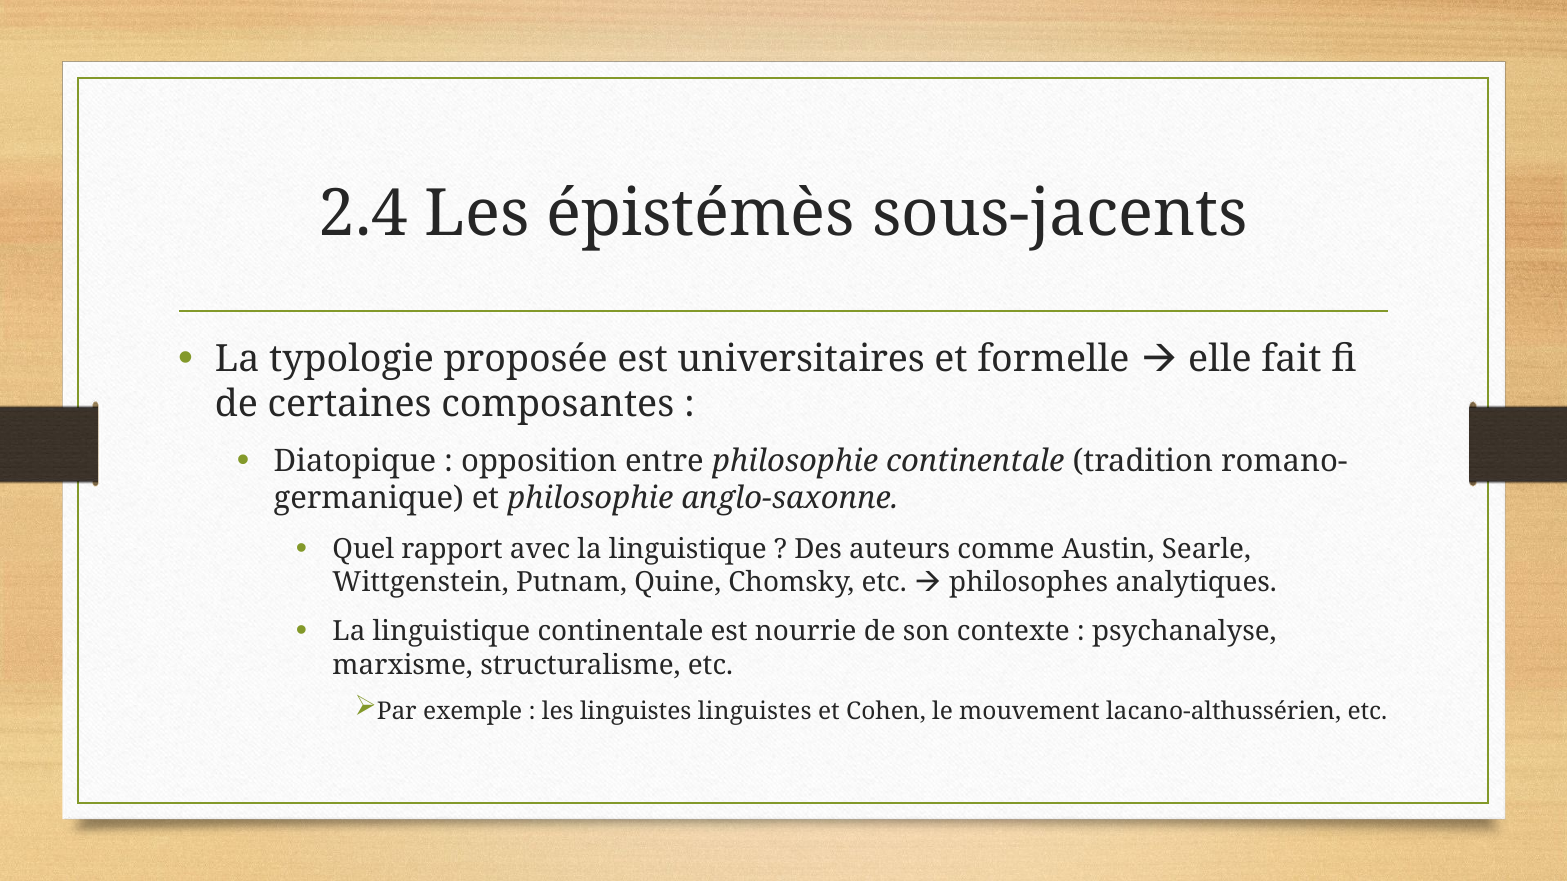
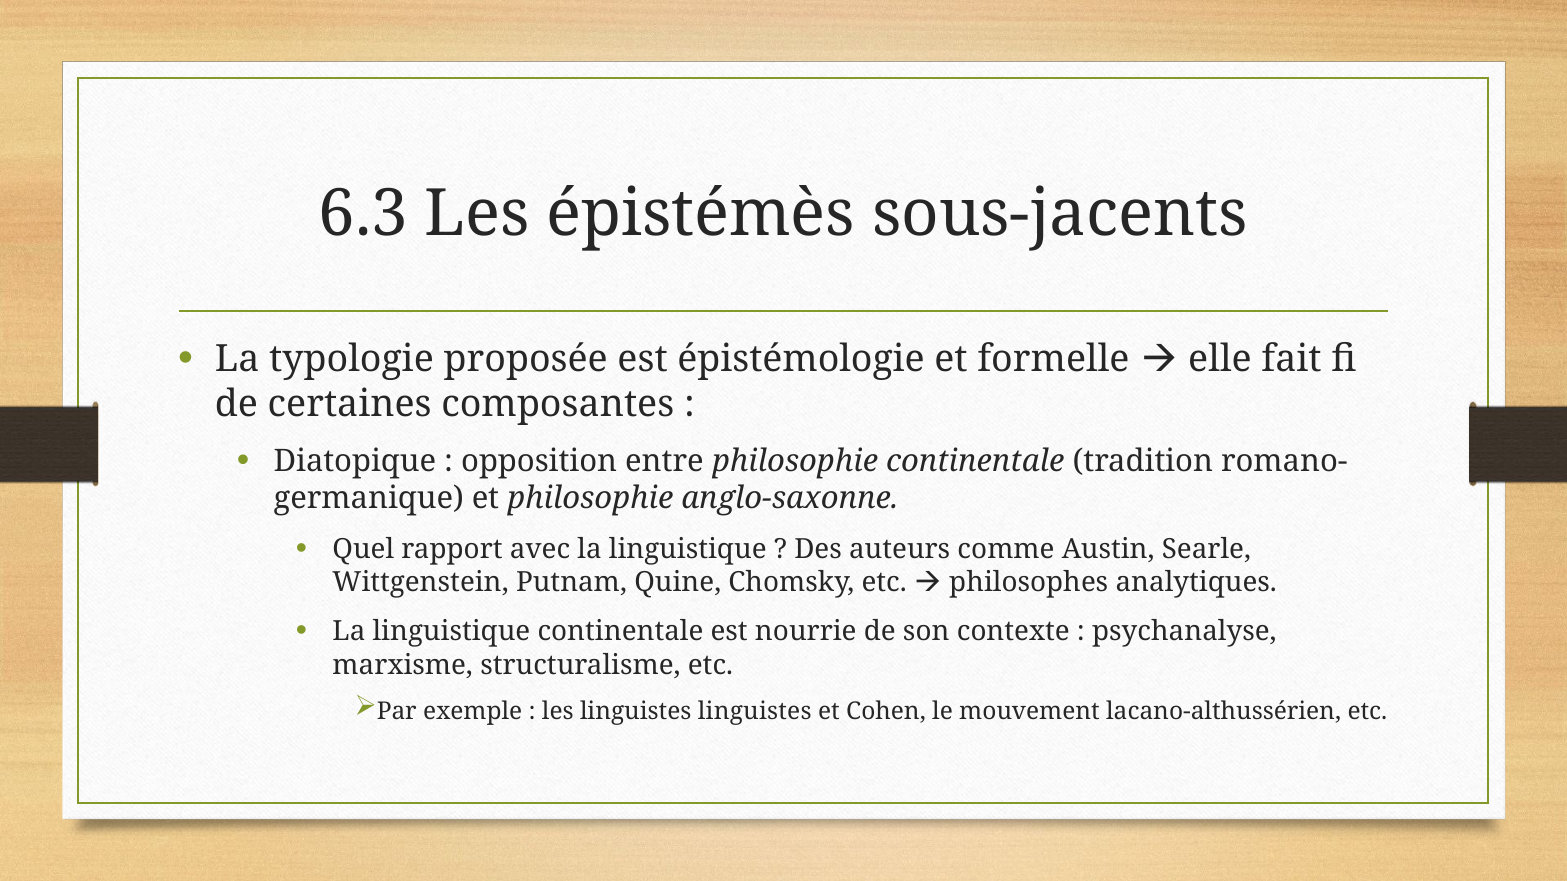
2.4: 2.4 -> 6.3 (363, 215)
universitaires: universitaires -> épistémologie (801, 360)
